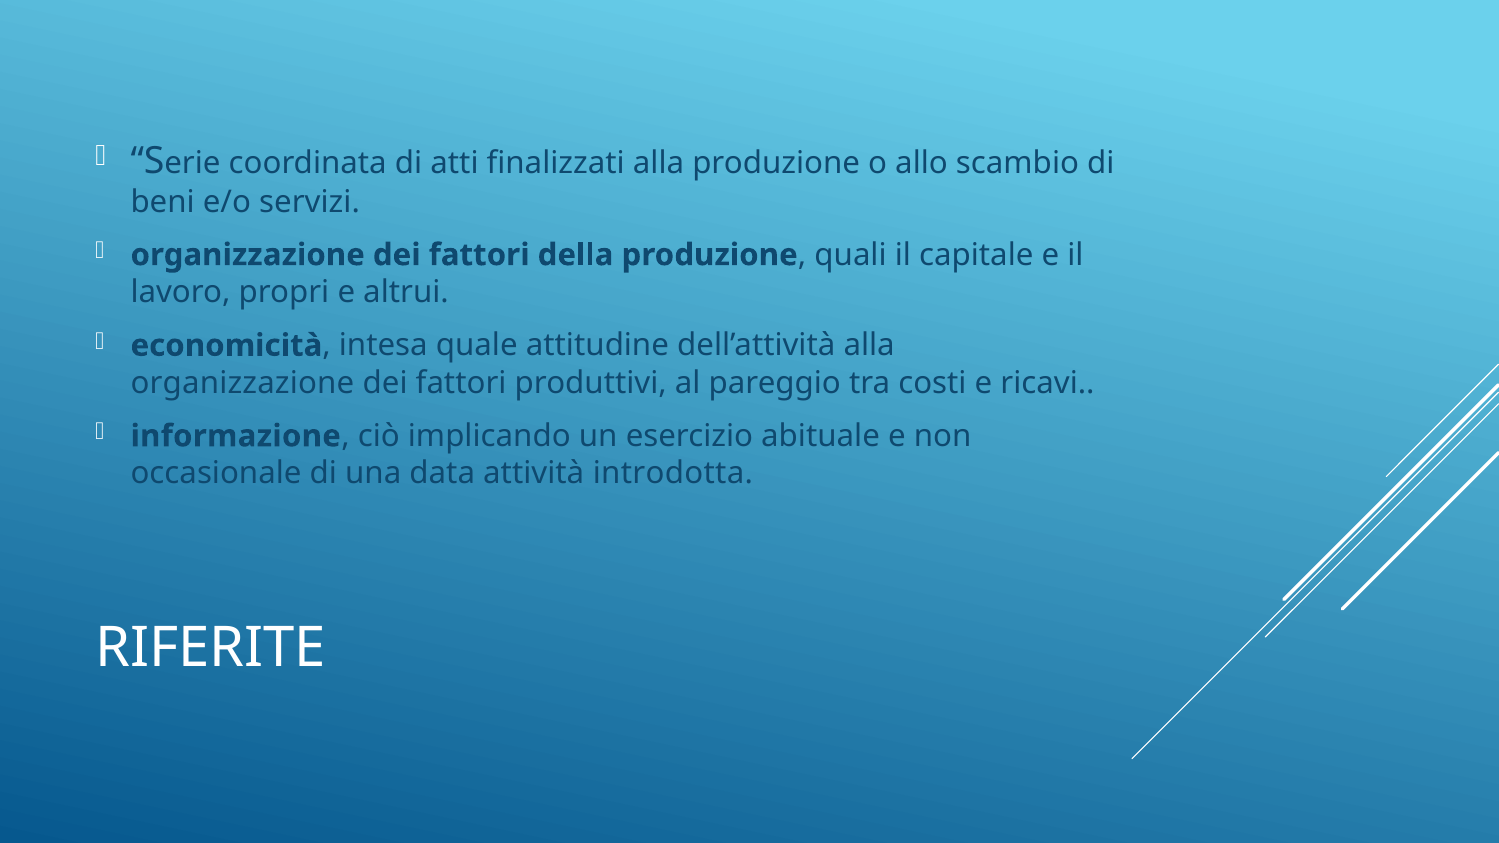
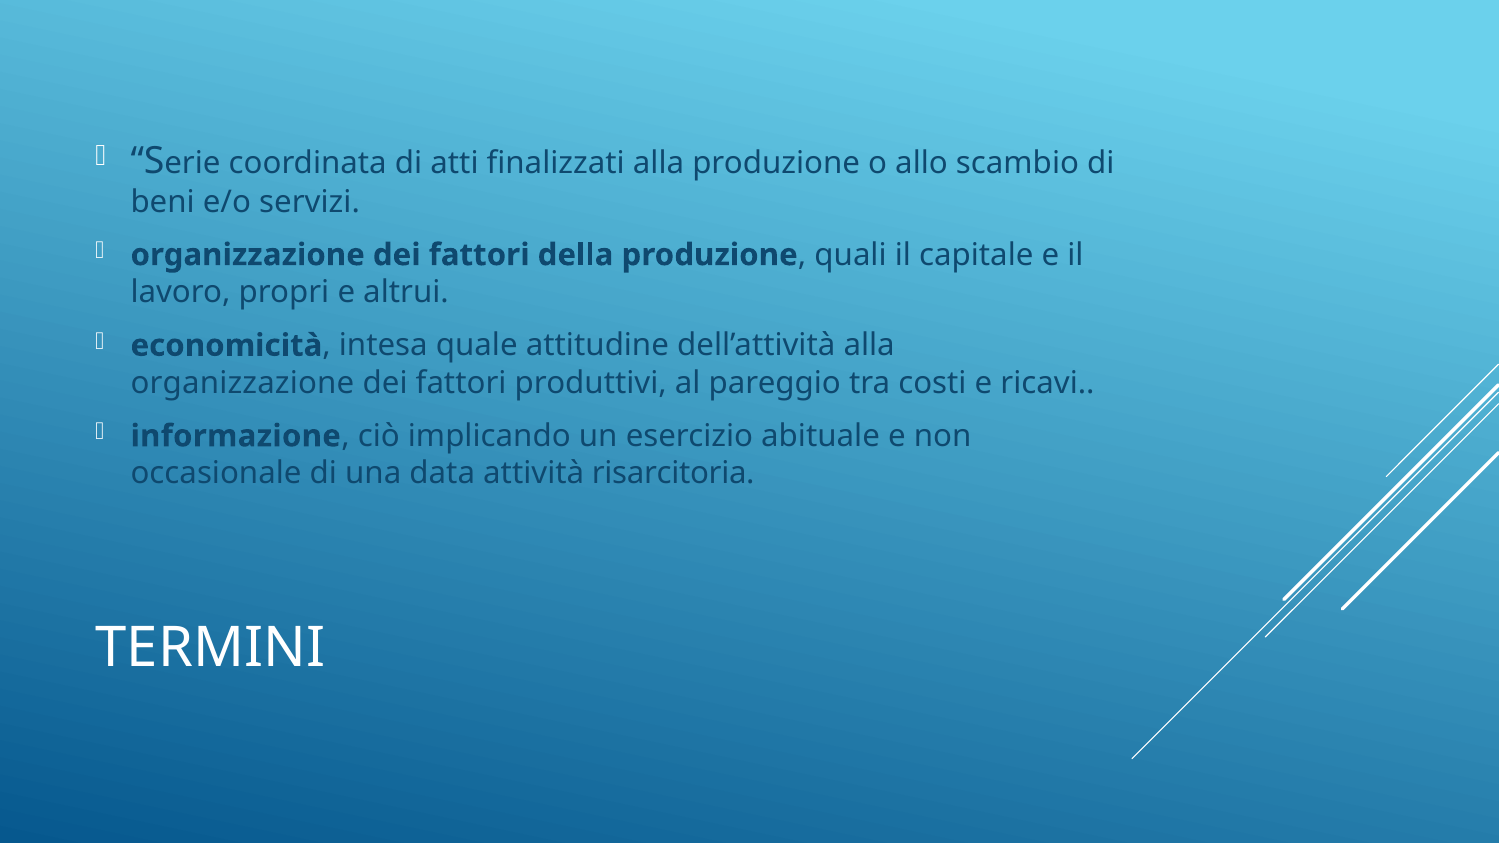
introdotta: introdotta -> risarcitoria (673, 474)
RIFERITE: RIFERITE -> TERMINI (211, 648)
